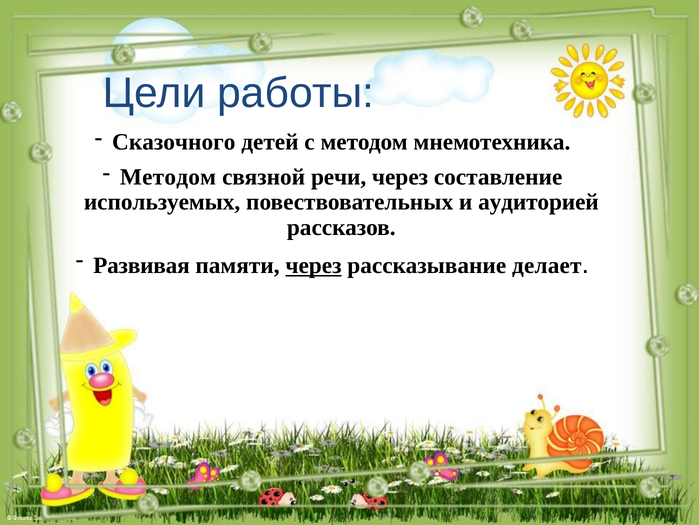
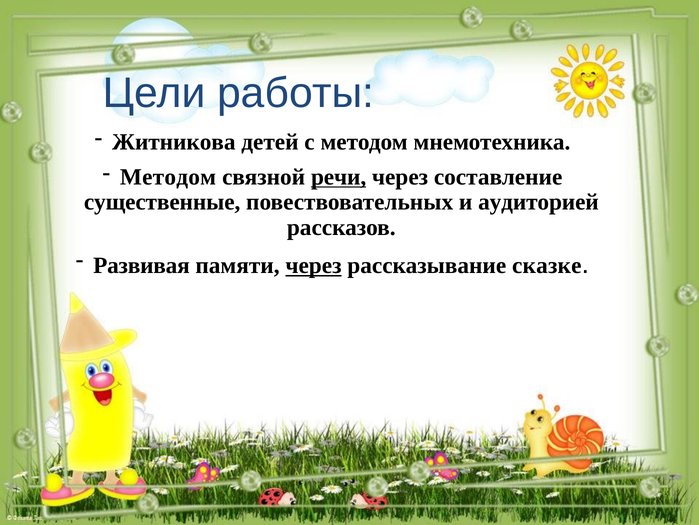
Сказочного: Сказочного -> Житникова (174, 142)
речи underline: none -> present (339, 177)
используемых: используемых -> существенные (162, 202)
делает: делает -> сказке (547, 265)
